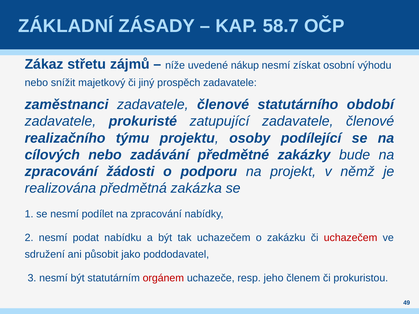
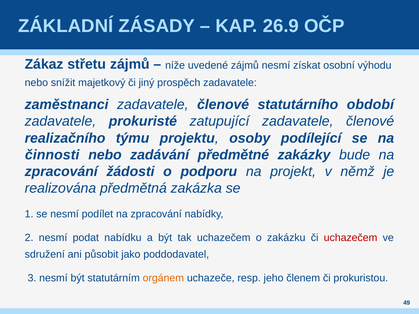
58.7: 58.7 -> 26.9 (281, 26)
uvedené nákup: nákup -> zájmů (245, 65)
cílových: cílových -> činnosti (52, 155)
orgánem colour: red -> orange (163, 278)
